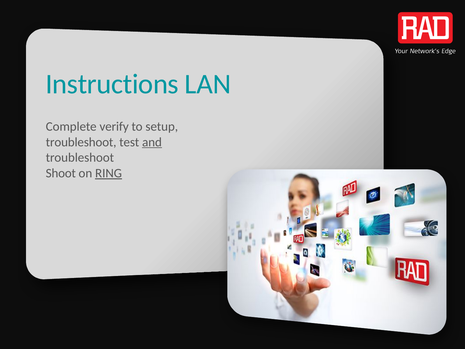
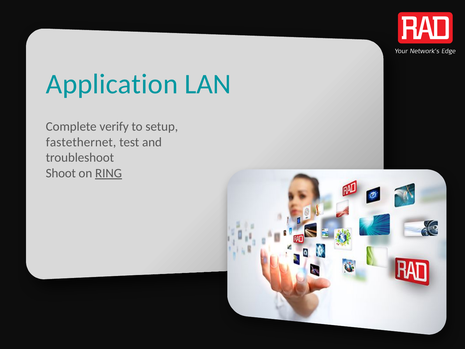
Instructions: Instructions -> Application (112, 84)
troubleshoot: troubleshoot -> fastethernet (81, 142)
and underline: present -> none (152, 142)
